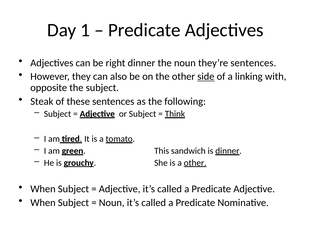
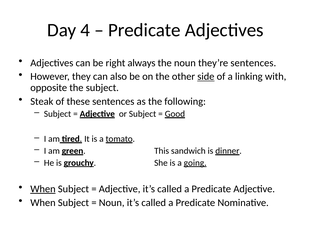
1: 1 -> 4 (85, 30)
right dinner: dinner -> always (142, 63)
Think: Think -> Good (175, 114)
a other: other -> going (195, 163)
When underline: none -> present (43, 189)
